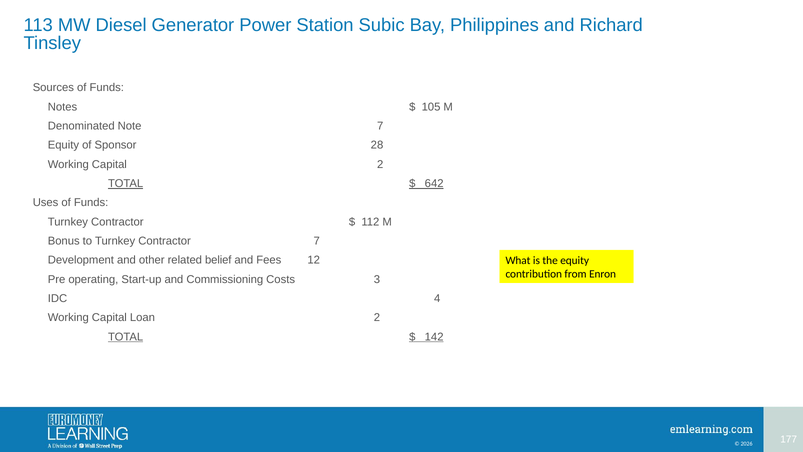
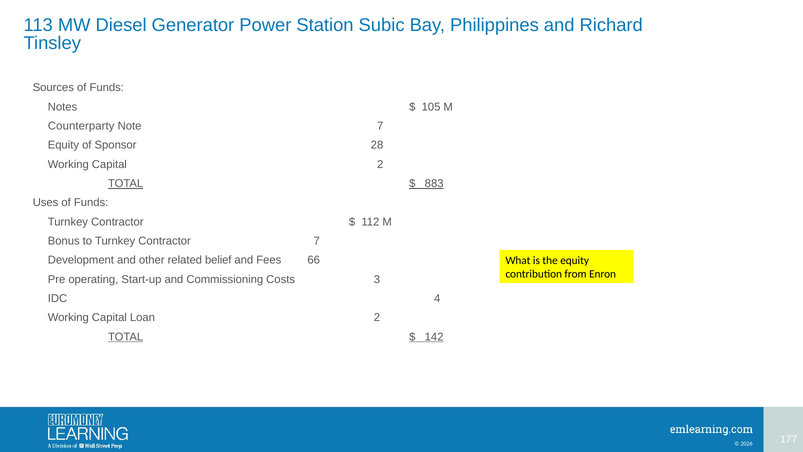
Denominated: Denominated -> Counterparty (81, 126)
642: 642 -> 883 (434, 183)
12: 12 -> 66 (314, 260)
